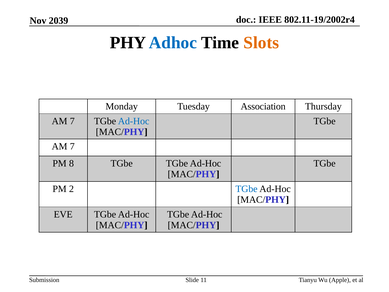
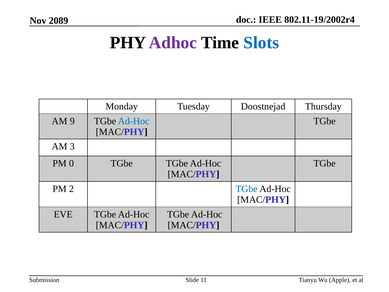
2039: 2039 -> 2089 (58, 21)
Adhoc colour: blue -> purple (173, 43)
Slots colour: orange -> blue (261, 43)
Association: Association -> Doostnejad (263, 106)
7: 7 -> 9 (72, 121)
7: 7 -> 3 (72, 146)
8: 8 -> 0 (71, 163)
